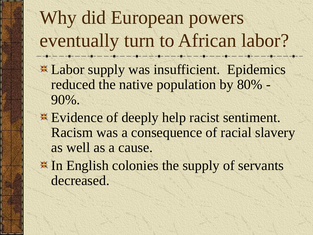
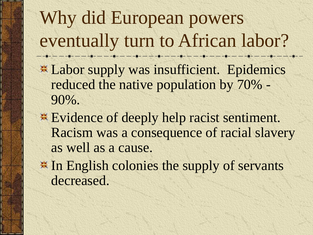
80%: 80% -> 70% (250, 85)
